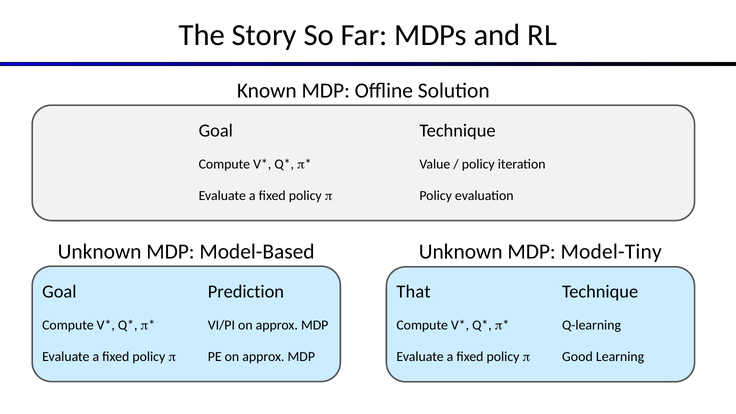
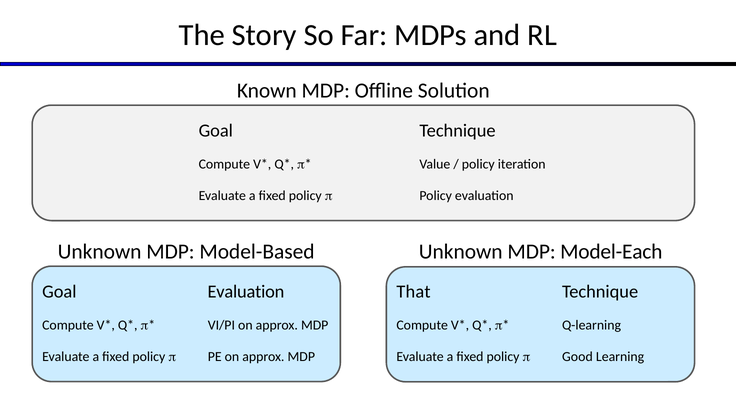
Model-Tiny: Model-Tiny -> Model-Each (611, 252)
Goal Prediction: Prediction -> Evaluation (246, 292)
